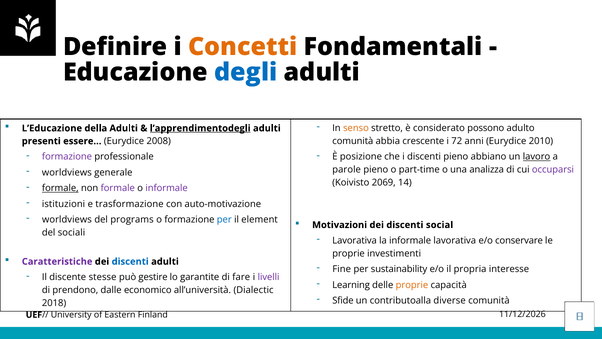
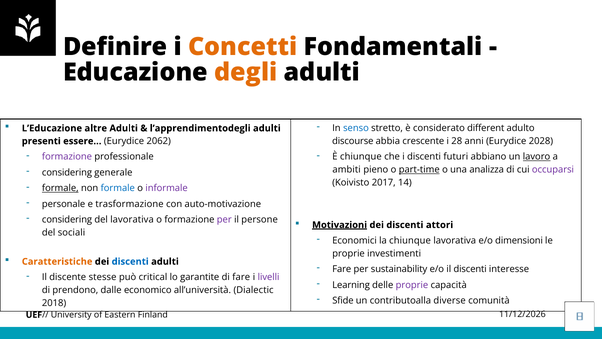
degli colour: blue -> orange (246, 73)
della: della -> altre (96, 128)
l’apprendimentodegli underline: present -> none (200, 128)
senso colour: orange -> blue (356, 128)
possono: possono -> different (486, 128)
2008: 2008 -> 2062 (159, 141)
comunità: comunità -> discourse (353, 141)
72: 72 -> 28 (457, 141)
2010: 2010 -> 2028 (541, 141)
È posizione: posizione -> chiunque (361, 157)
discenti pieno: pieno -> futuri (456, 157)
parole: parole -> ambiti (347, 170)
part-time underline: none -> present (419, 170)
worldviews: worldviews -> considering (67, 172)
2069: 2069 -> 2017 (384, 182)
formale colour: purple -> blue (118, 188)
istituzioni: istituzioni -> personale (64, 204)
worldviews: worldviews -> considering (67, 219)
del programs: programs -> lavorativa (132, 219)
per colour: blue -> purple (224, 219)
element: element -> persone (260, 219)
Motivazioni underline: none -> present (340, 225)
social: social -> attori (440, 225)
Lavorativa: Lavorativa -> Economici (355, 240)
la informale: informale -> chiunque (410, 240)
conservare: conservare -> dimensioni (519, 240)
Caratteristiche colour: purple -> orange (57, 261)
Fine: Fine -> Fare (342, 269)
il propria: propria -> discenti (470, 269)
gestire: gestire -> critical (153, 277)
proprie colour: orange -> purple (412, 285)
